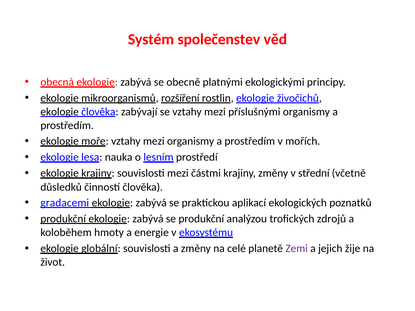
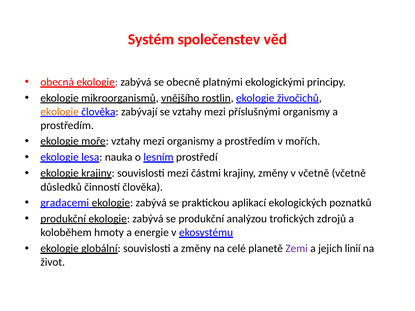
rozšíření: rozšíření -> vnějšího (180, 98)
ekologie colour: black -> orange (60, 112)
v střední: střední -> včetně (314, 173)
žije: žije -> linií (353, 249)
